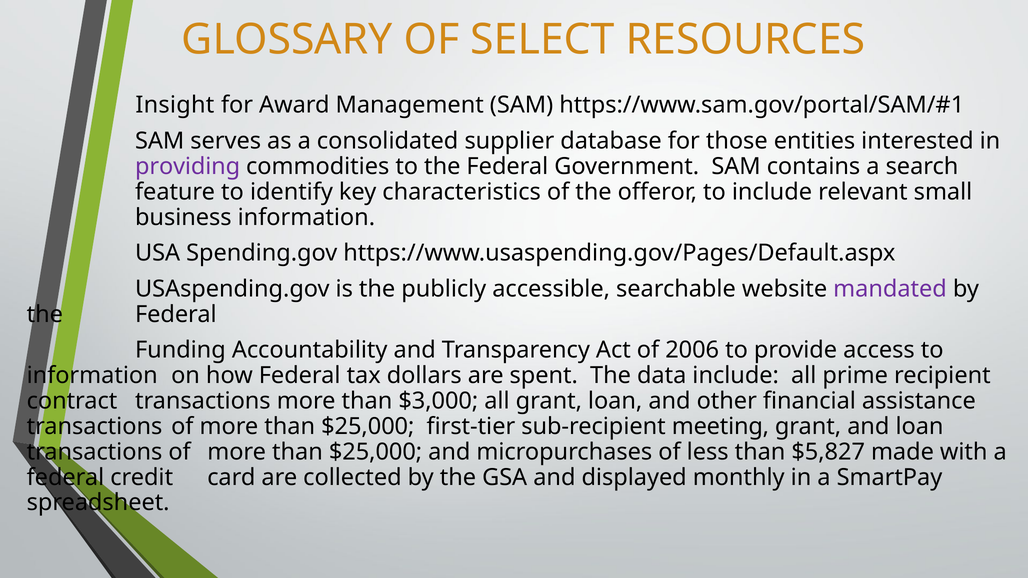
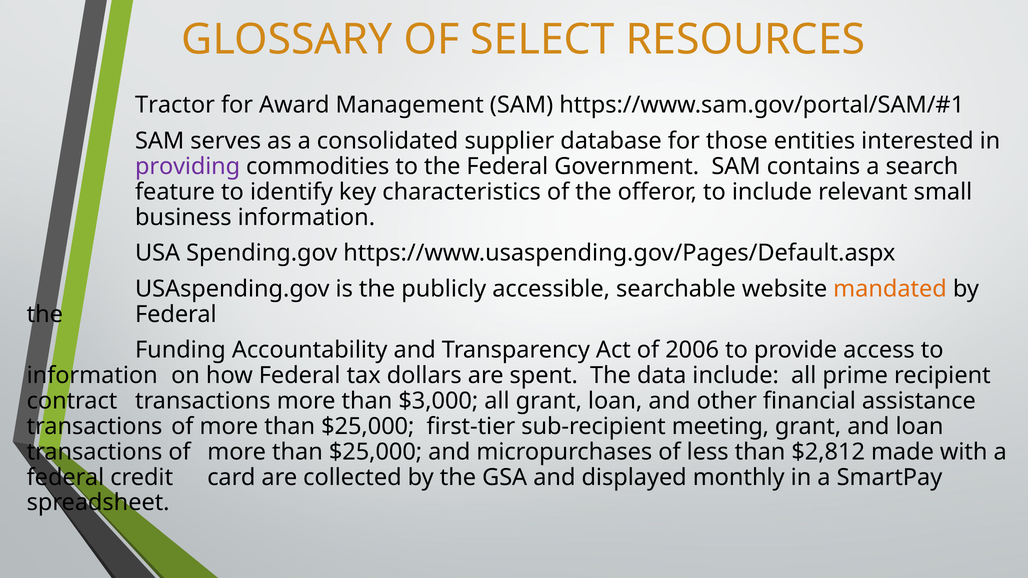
Insight: Insight -> Tractor (175, 105)
mandated colour: purple -> orange (890, 289)
$5,827: $5,827 -> $2,812 (828, 452)
